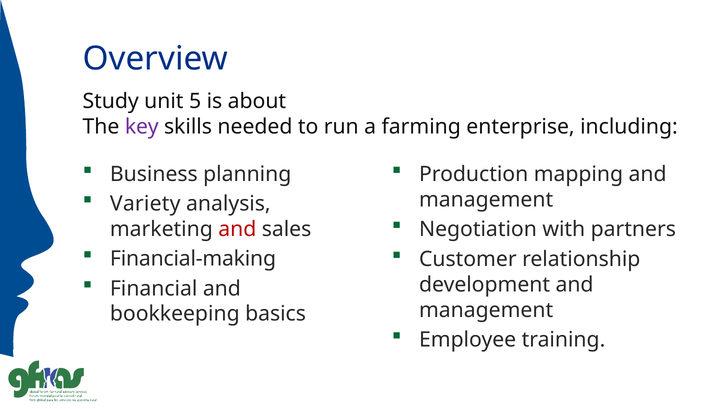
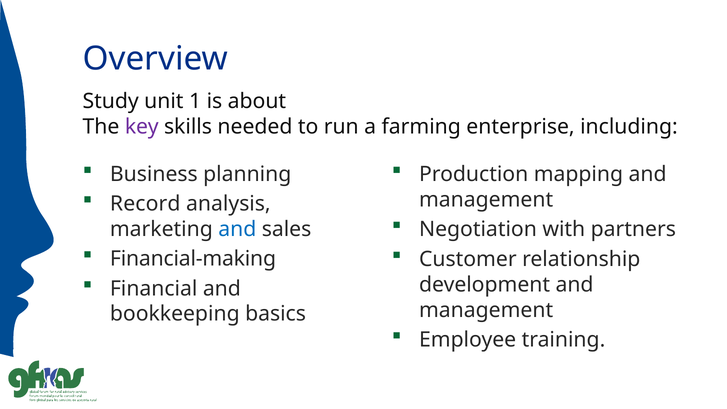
5: 5 -> 1 (195, 101)
Variety: Variety -> Record (145, 204)
and colour: red -> blue (237, 229)
